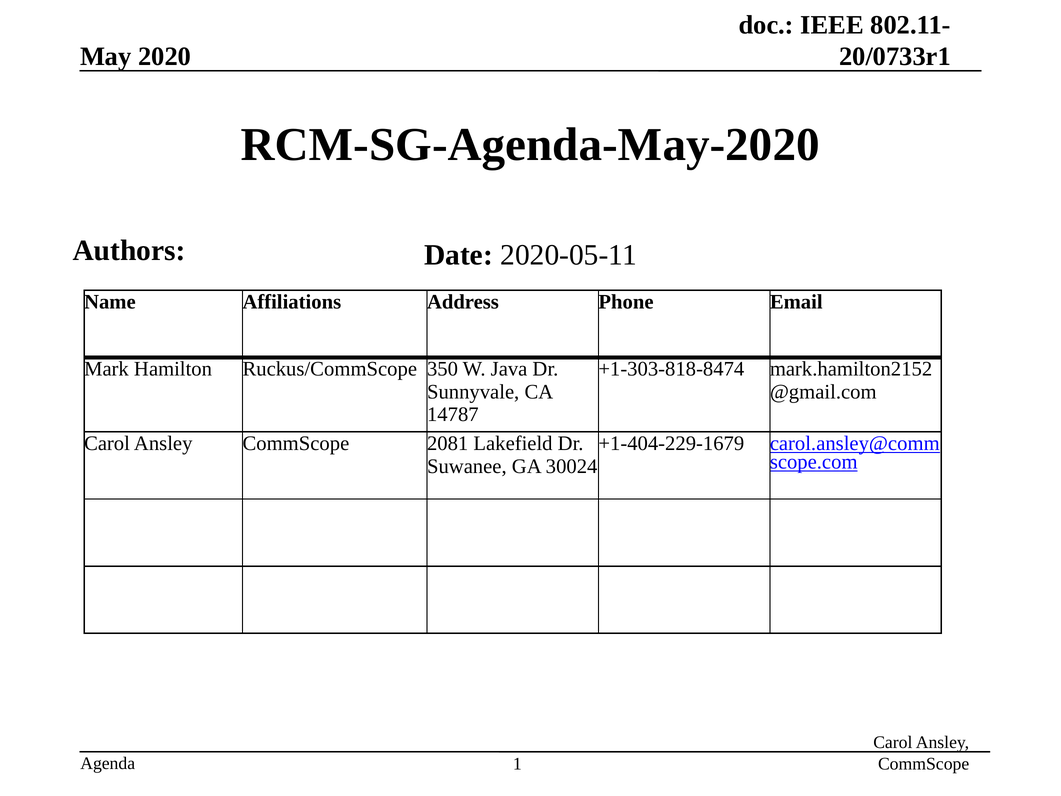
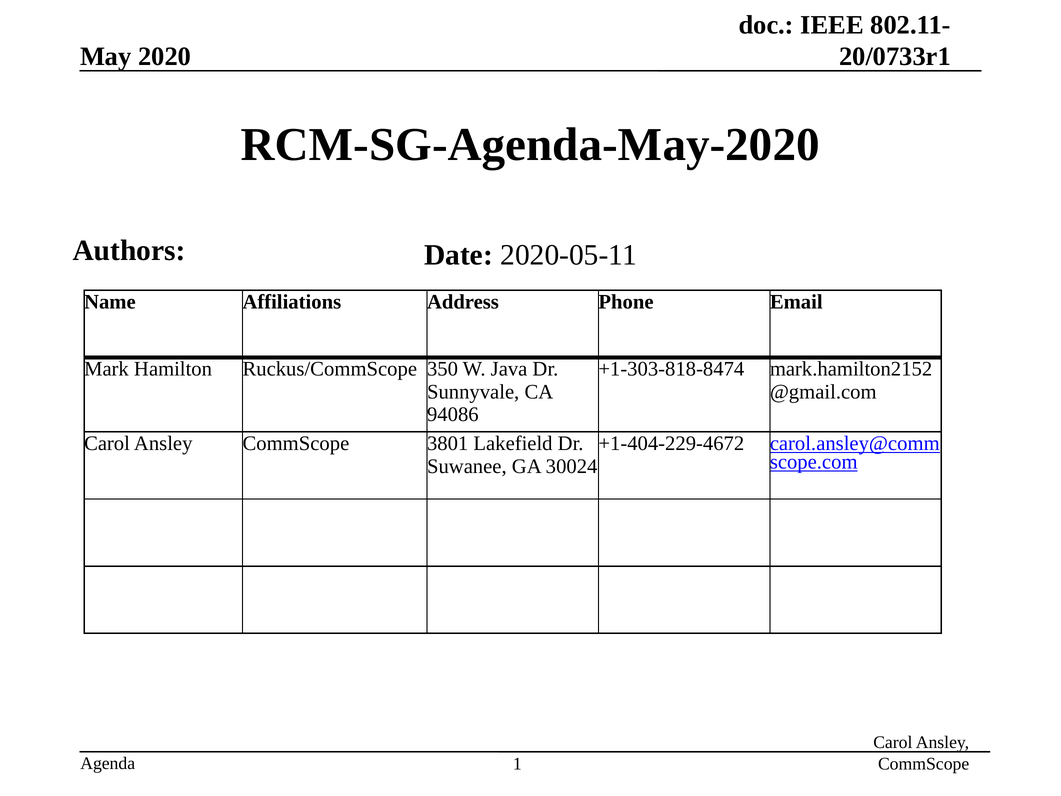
14787: 14787 -> 94086 (453, 414)
2081: 2081 -> 3801 (448, 443)
+1-404-229-1679: +1-404-229-1679 -> +1-404-229-4672 (671, 443)
